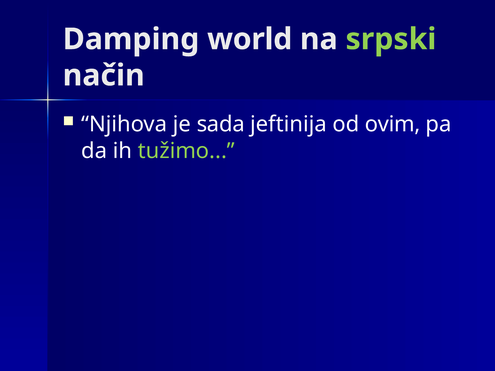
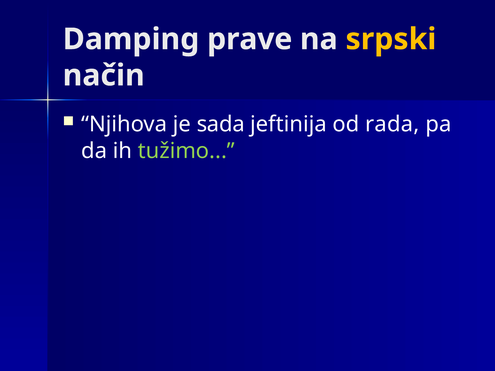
world: world -> prave (250, 39)
srpski colour: light green -> yellow (391, 39)
ovim: ovim -> rada (392, 124)
